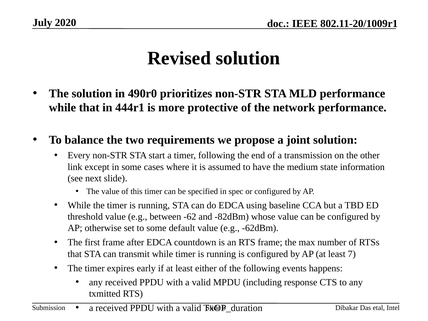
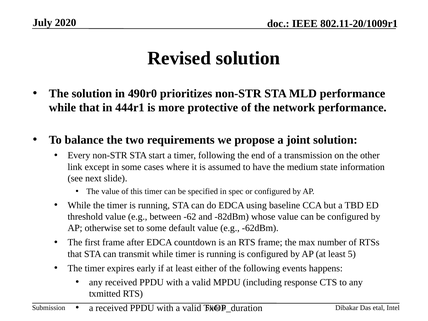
7: 7 -> 5 (352, 254)
